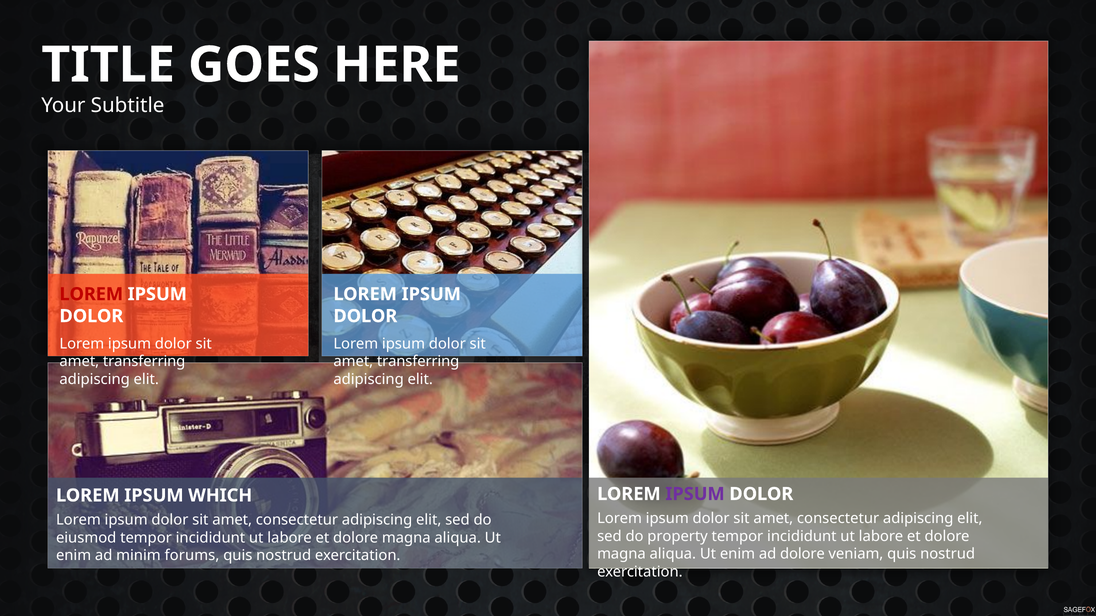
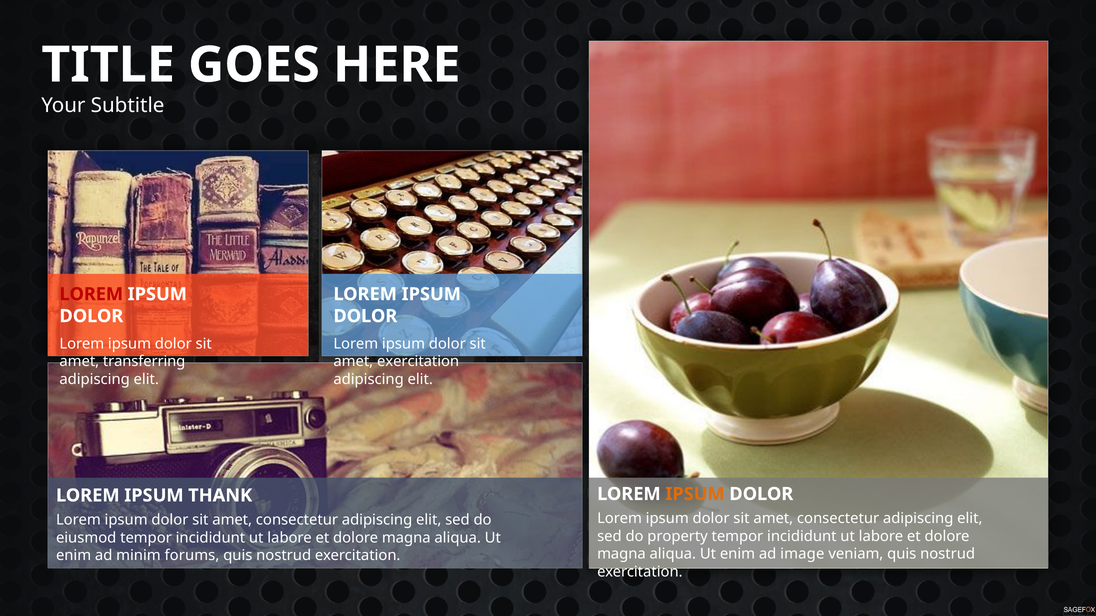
transferring: transferring -> exercitation (418, 362)
IPSUM colour: purple -> orange (695, 494)
WHICH: WHICH -> THANK (220, 496)
ad dolore: dolore -> image (802, 554)
